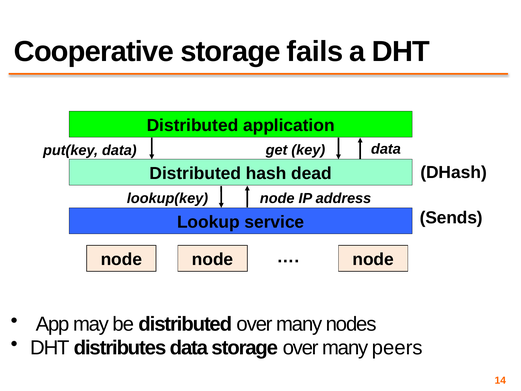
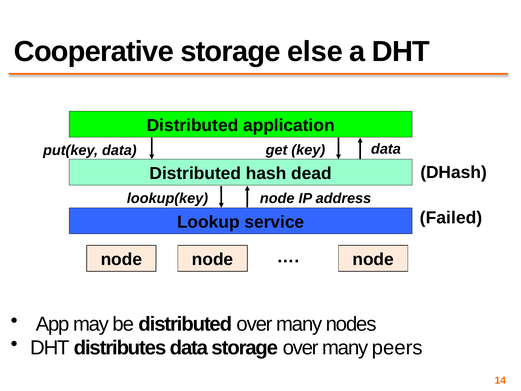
fails: fails -> else (315, 52)
Sends: Sends -> Failed (451, 218)
